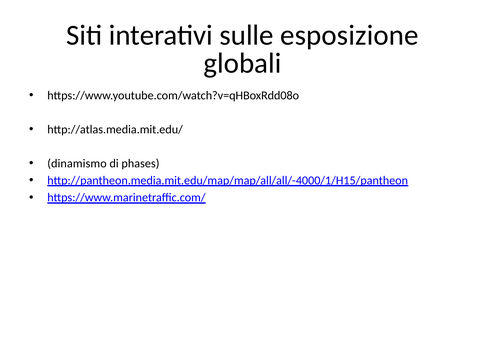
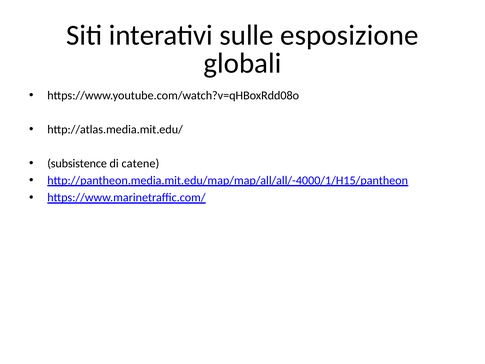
dinamismo: dinamismo -> subsistence (77, 163)
phases: phases -> catene (140, 163)
